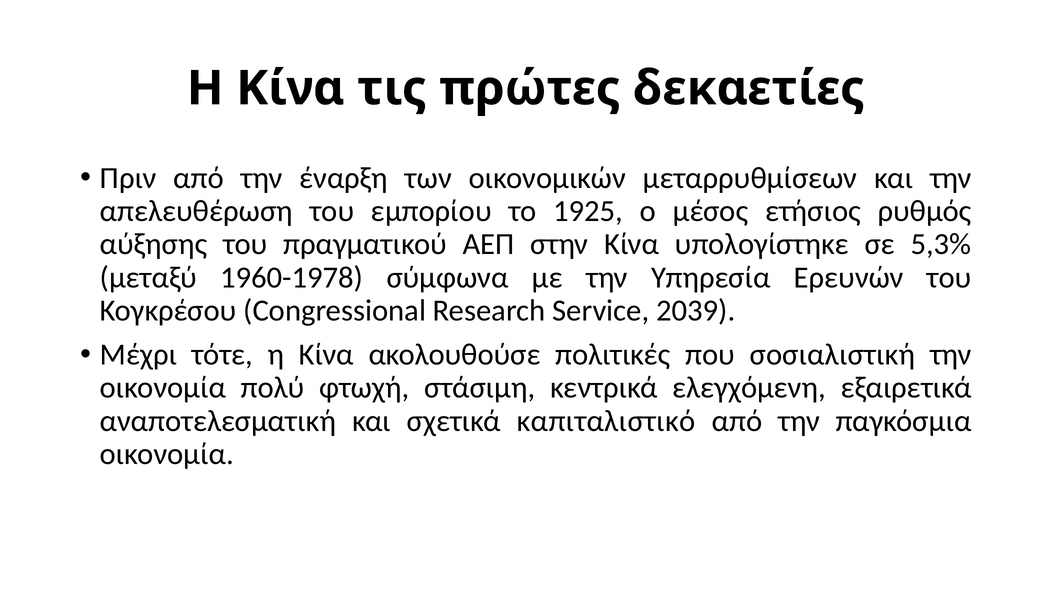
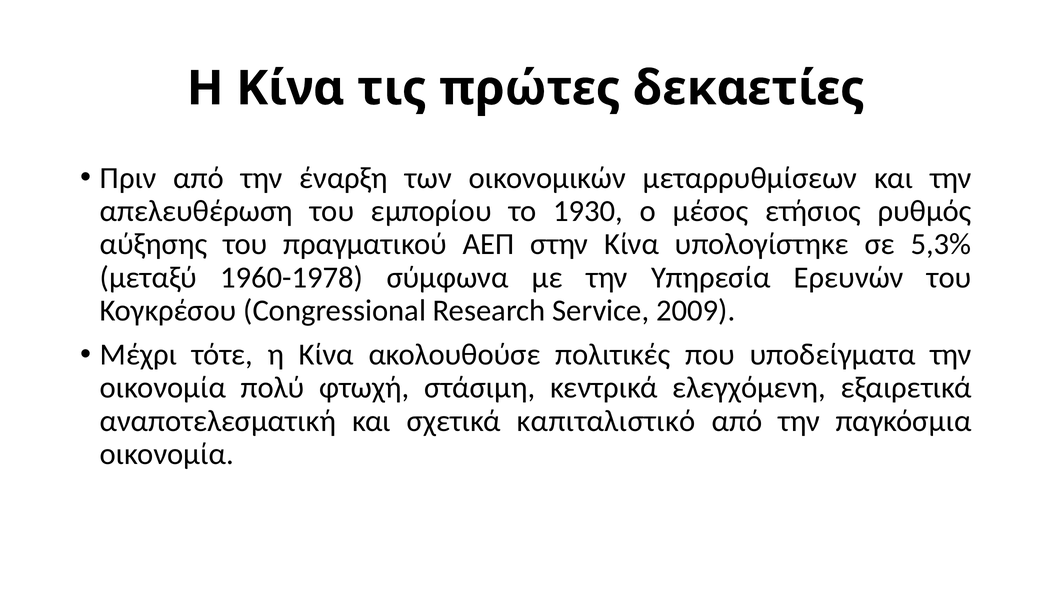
1925: 1925 -> 1930 (588, 211)
2039: 2039 -> 2009 (696, 310)
σοσιαλιστική: σοσιαλιστική -> υποδείγματα (833, 355)
